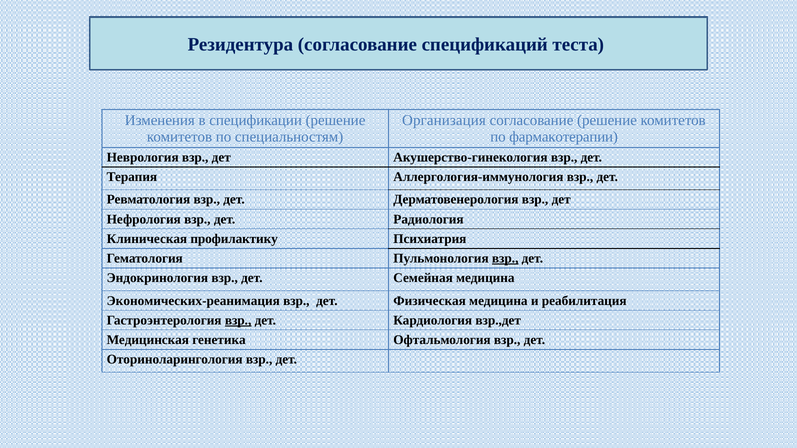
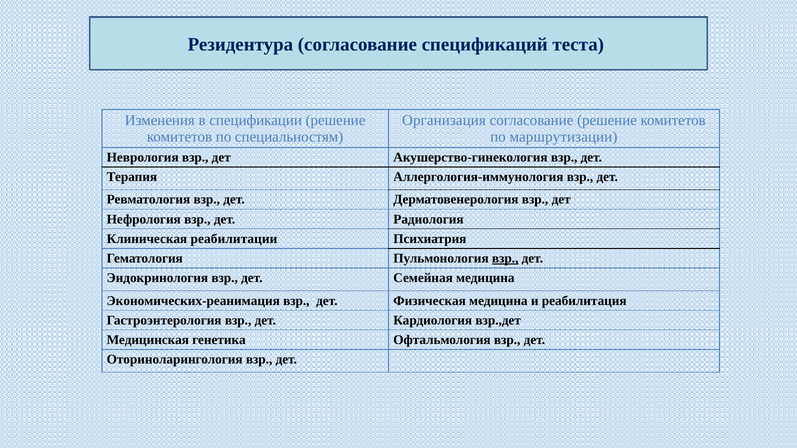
фармакотерапии: фармакотерапии -> маршрутизации (563, 137)
профилактику: профилактику -> реабилитации (234, 239)
взр underline: present -> none (238, 320)
